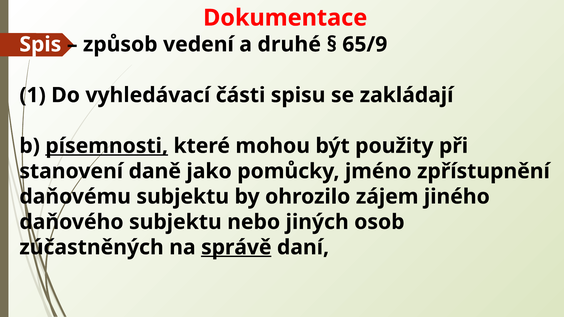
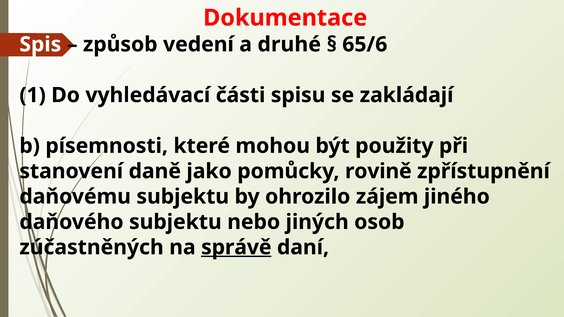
65/9: 65/9 -> 65/6 (365, 44)
písemnosti underline: present -> none (107, 146)
jméno: jméno -> rovině (378, 171)
